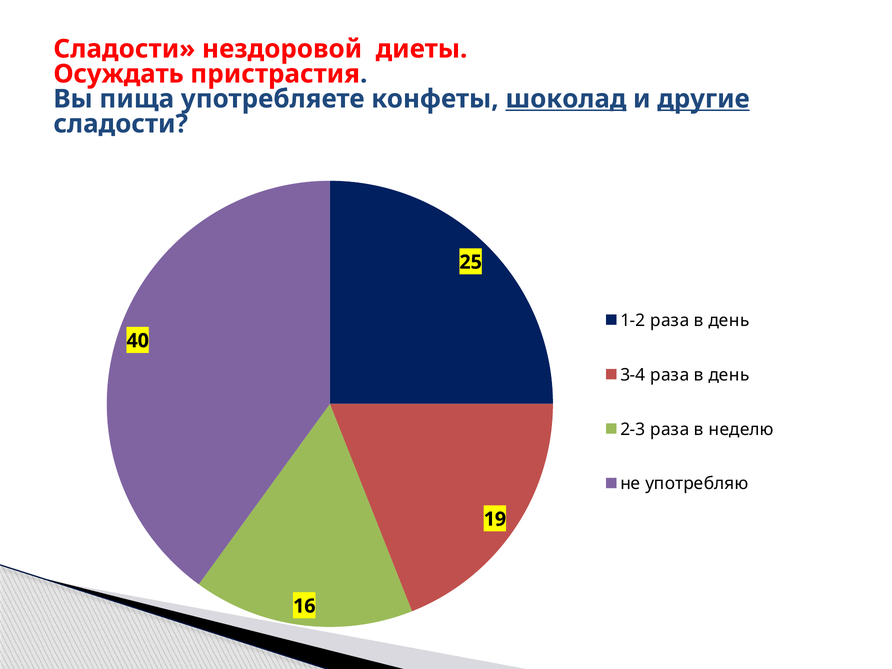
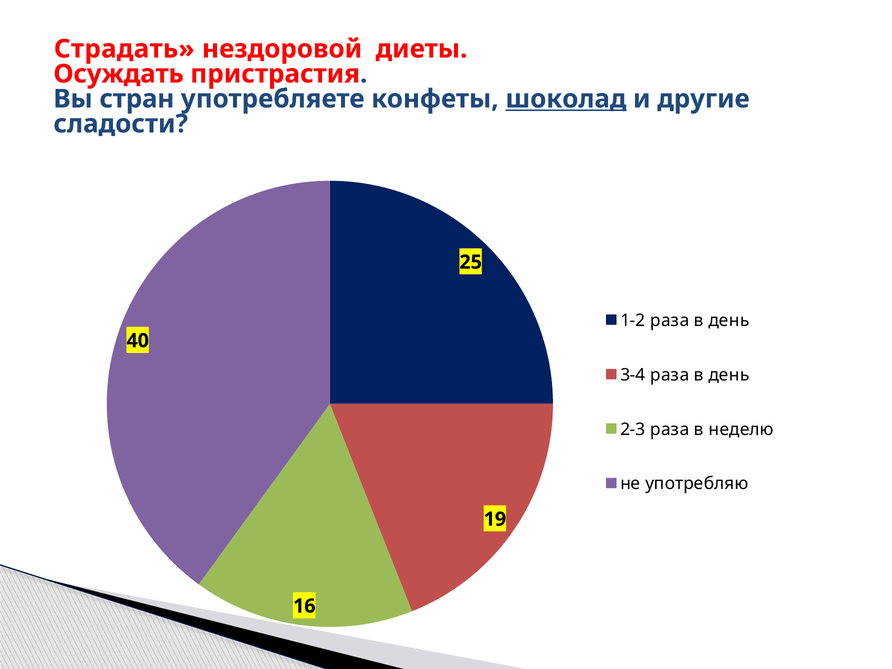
Сладости: Сладости -> Страдать (124, 49)
пища: пища -> стран (137, 99)
другие underline: present -> none (703, 99)
